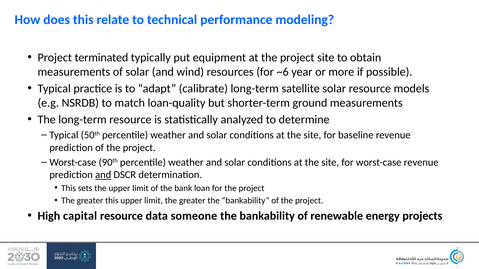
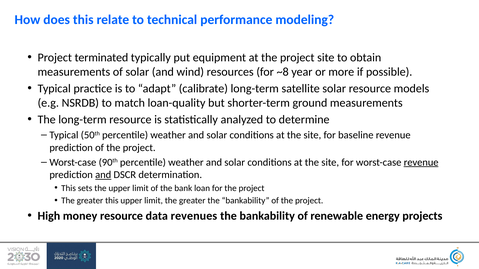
~6: ~6 -> ~8 (283, 72)
revenue underline: none -> present (421, 162)
capital: capital -> money (80, 216)
someone: someone -> revenues (194, 216)
